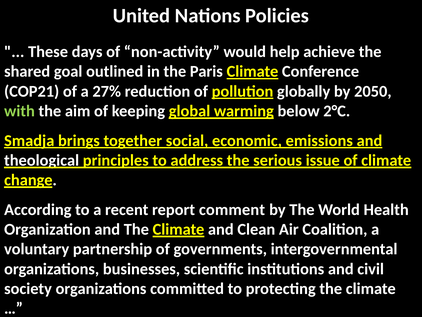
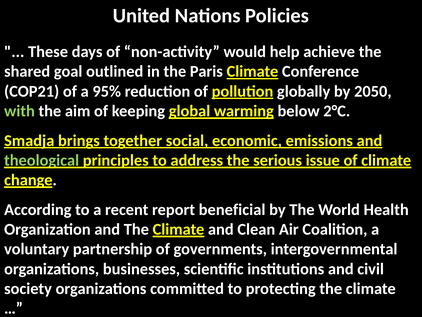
27%: 27% -> 95% (107, 91)
theological colour: white -> light green (42, 160)
comment: comment -> beneficial (232, 209)
